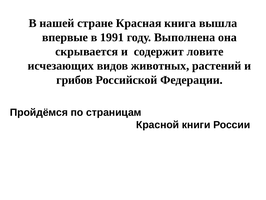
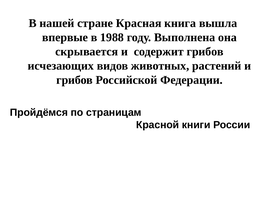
1991: 1991 -> 1988 (112, 37)
содержит ловите: ловите -> грибов (205, 51)
